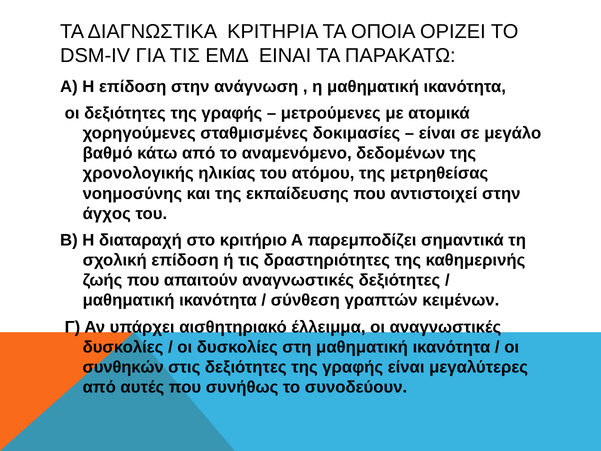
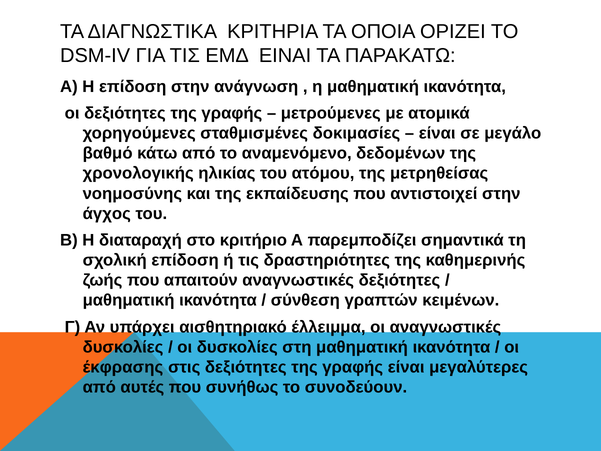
συνθηκών: συνθηκών -> έκφρασης (123, 367)
